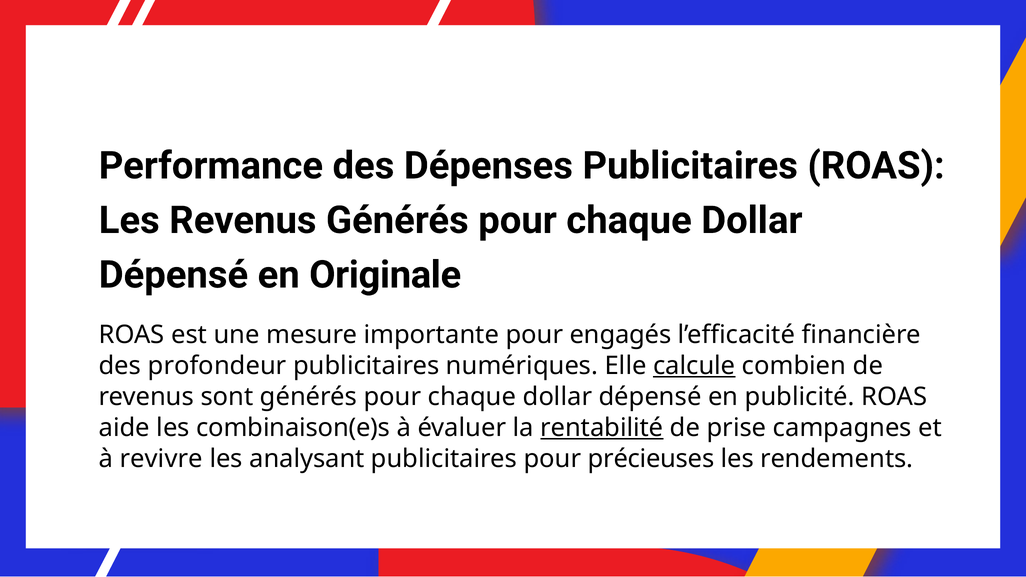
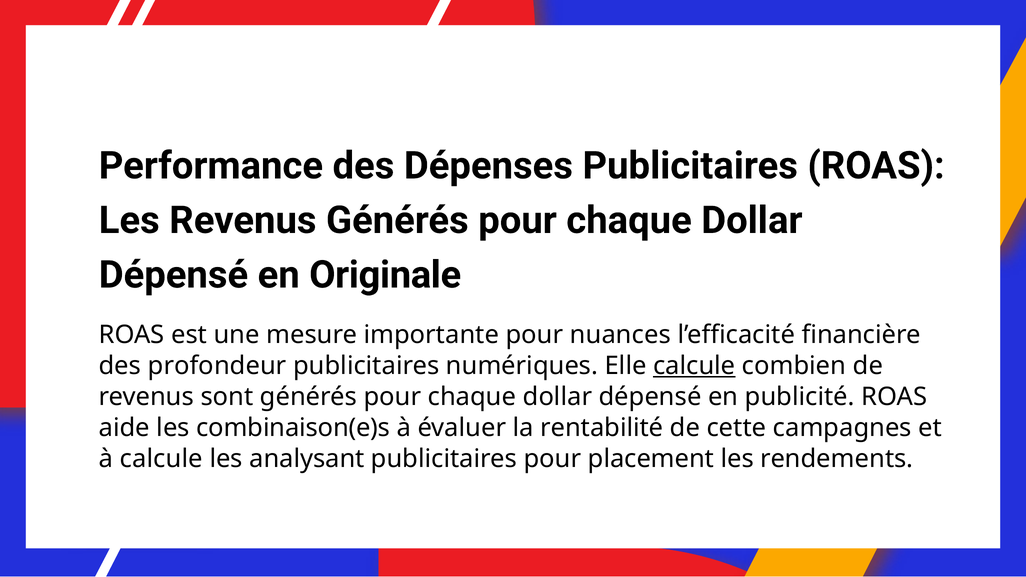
engagés: engagés -> nuances (620, 335)
rentabilité underline: present -> none (602, 428)
prise: prise -> cette (737, 428)
à revivre: revivre -> calcule (161, 459)
précieuses: précieuses -> placement (651, 459)
